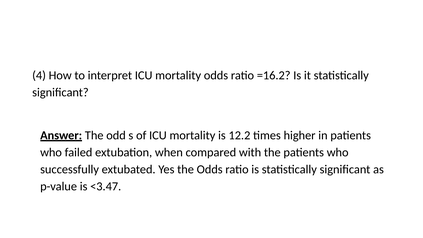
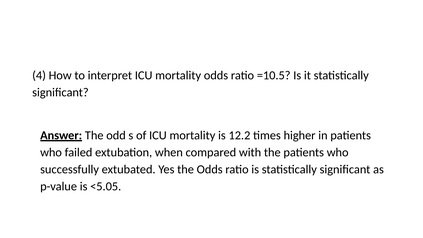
=16.2: =16.2 -> =10.5 (274, 75)
<3.47: <3.47 -> <5.05 (106, 186)
